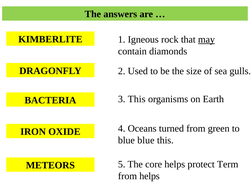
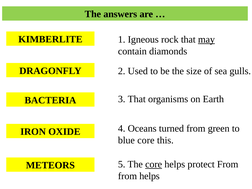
3 This: This -> That (137, 99)
blue blue: blue -> core (146, 140)
core underline: none -> present (154, 164)
protect Term: Term -> From (228, 164)
